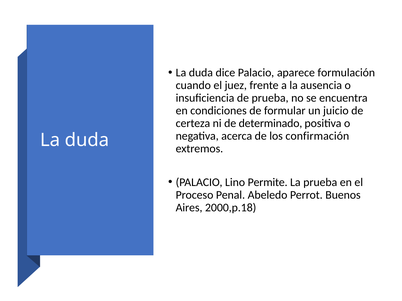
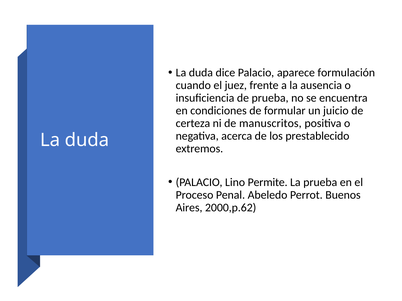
determinado: determinado -> manuscritos (270, 123)
confirmación: confirmación -> prestablecido (317, 136)
2000,p.18: 2000,p.18 -> 2000,p.62 (231, 208)
